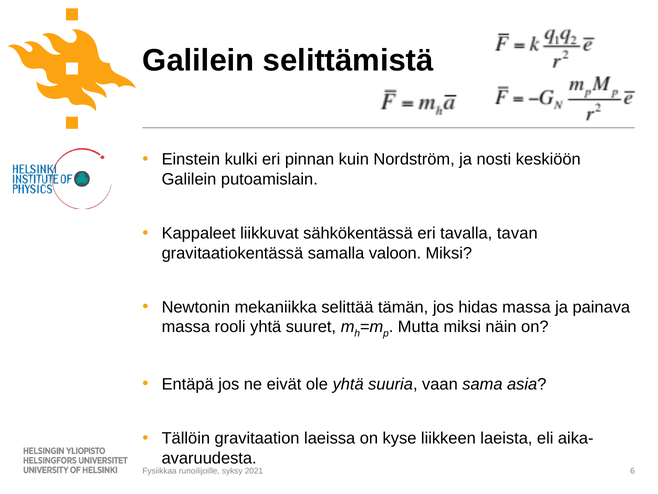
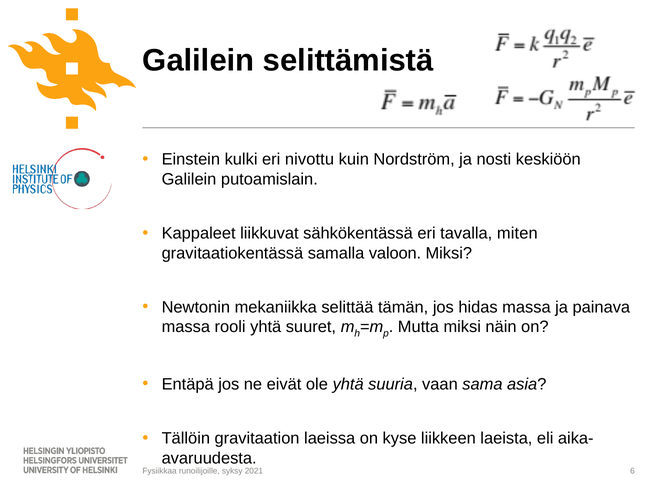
pinnan: pinnan -> nivottu (309, 159)
tavan: tavan -> miten (517, 233)
